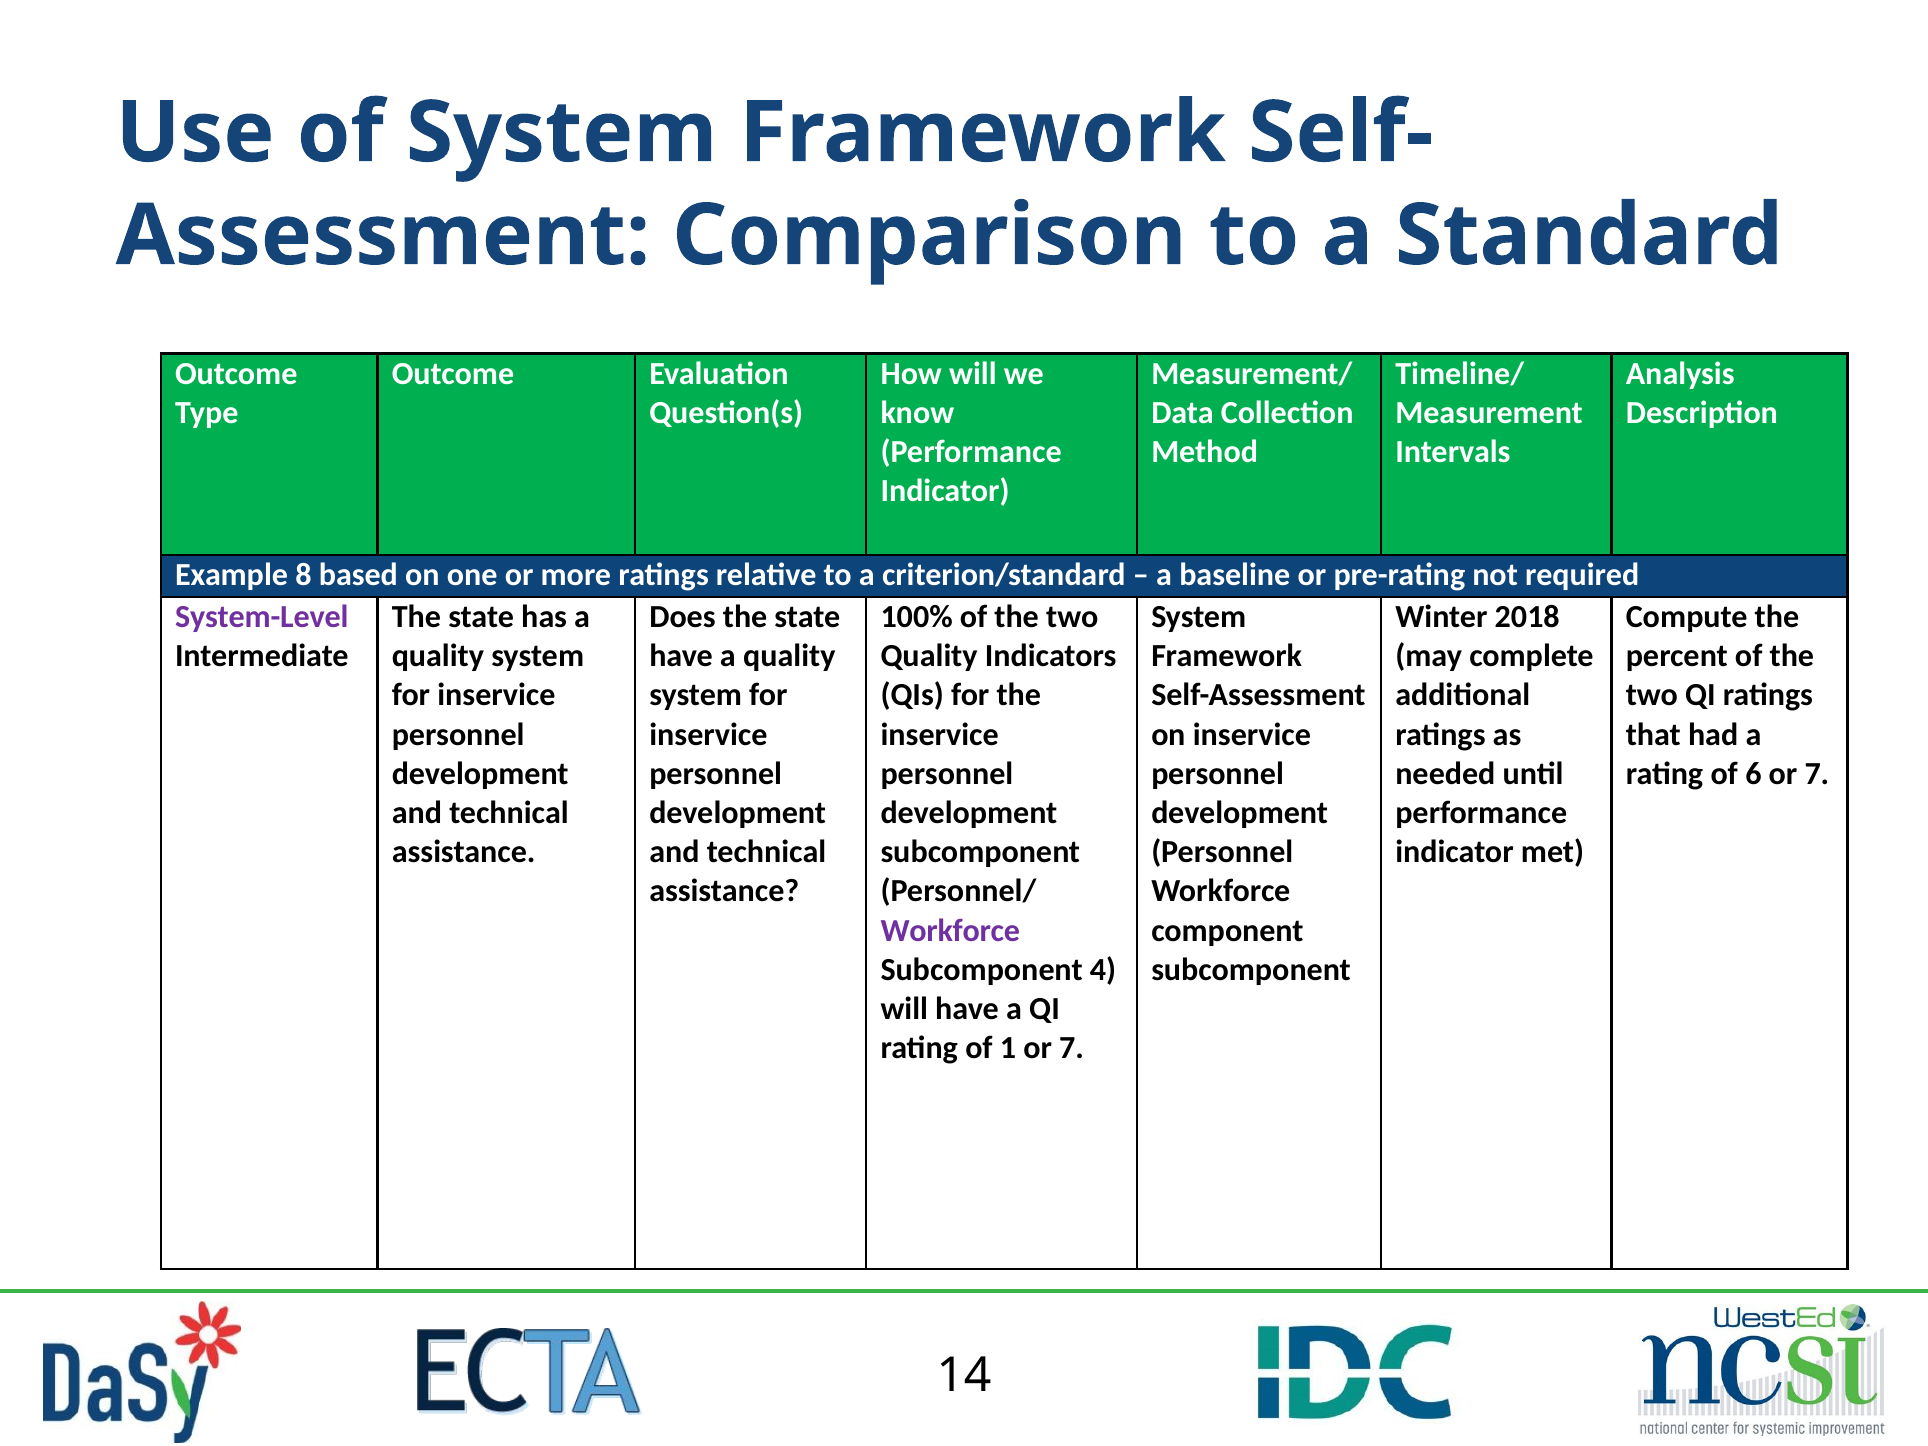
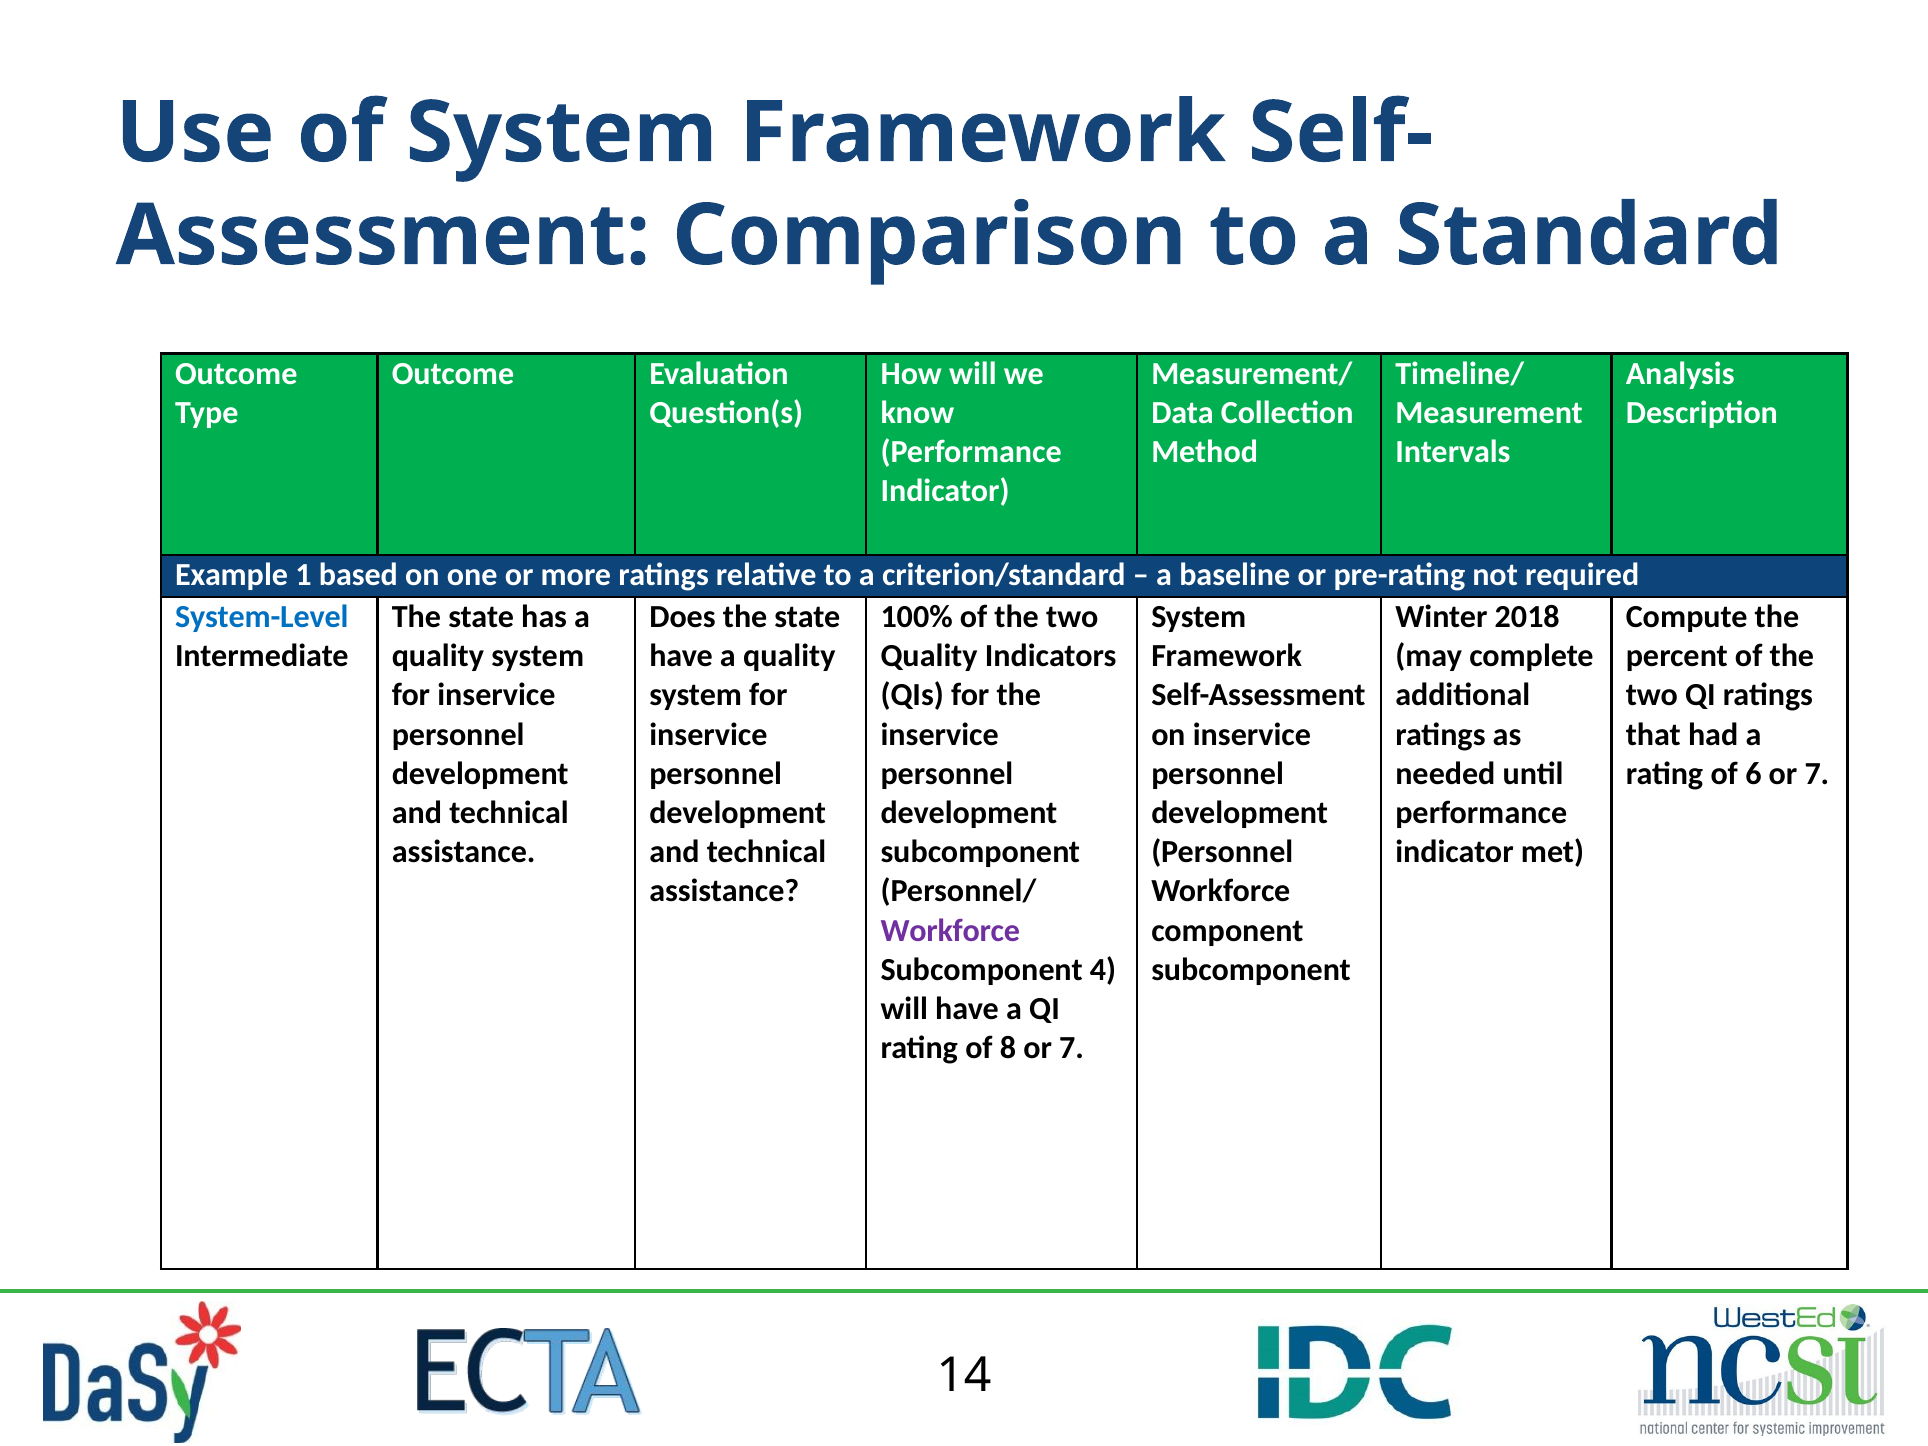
8: 8 -> 1 (304, 575)
System-Level colour: purple -> blue (262, 617)
1: 1 -> 8 (1008, 1048)
